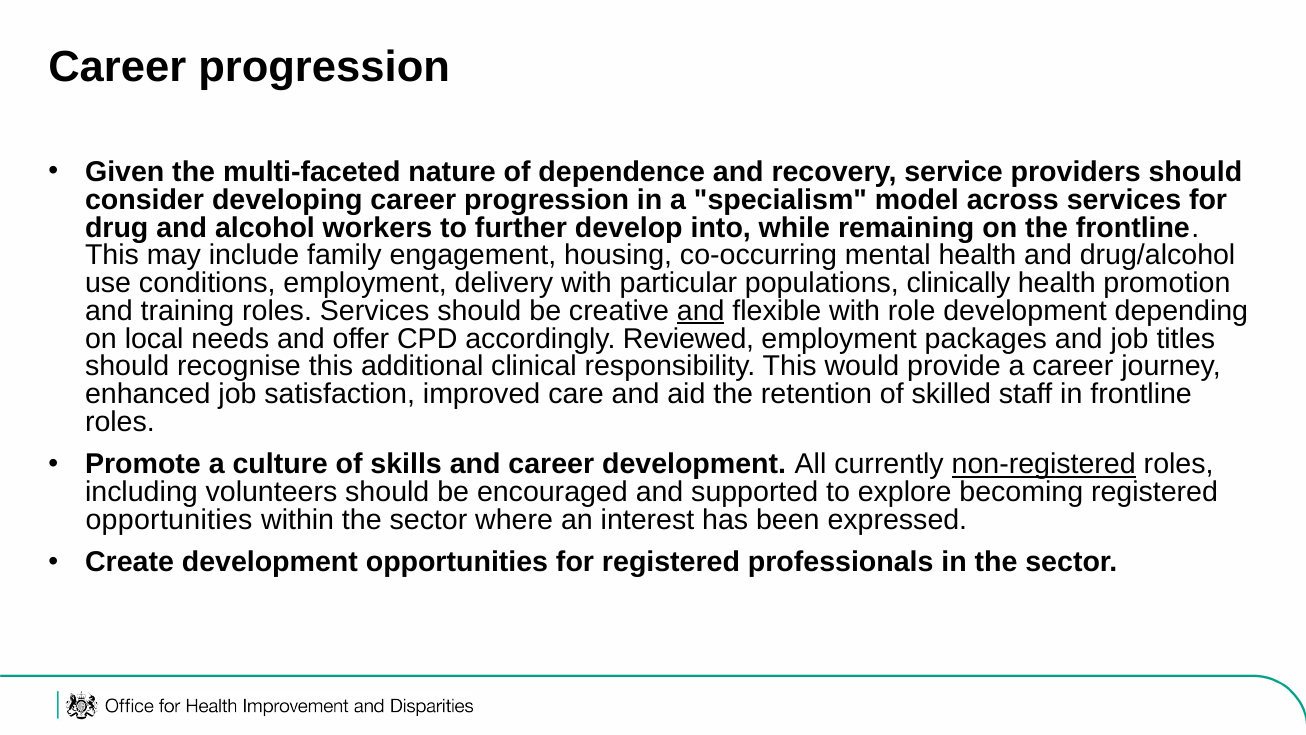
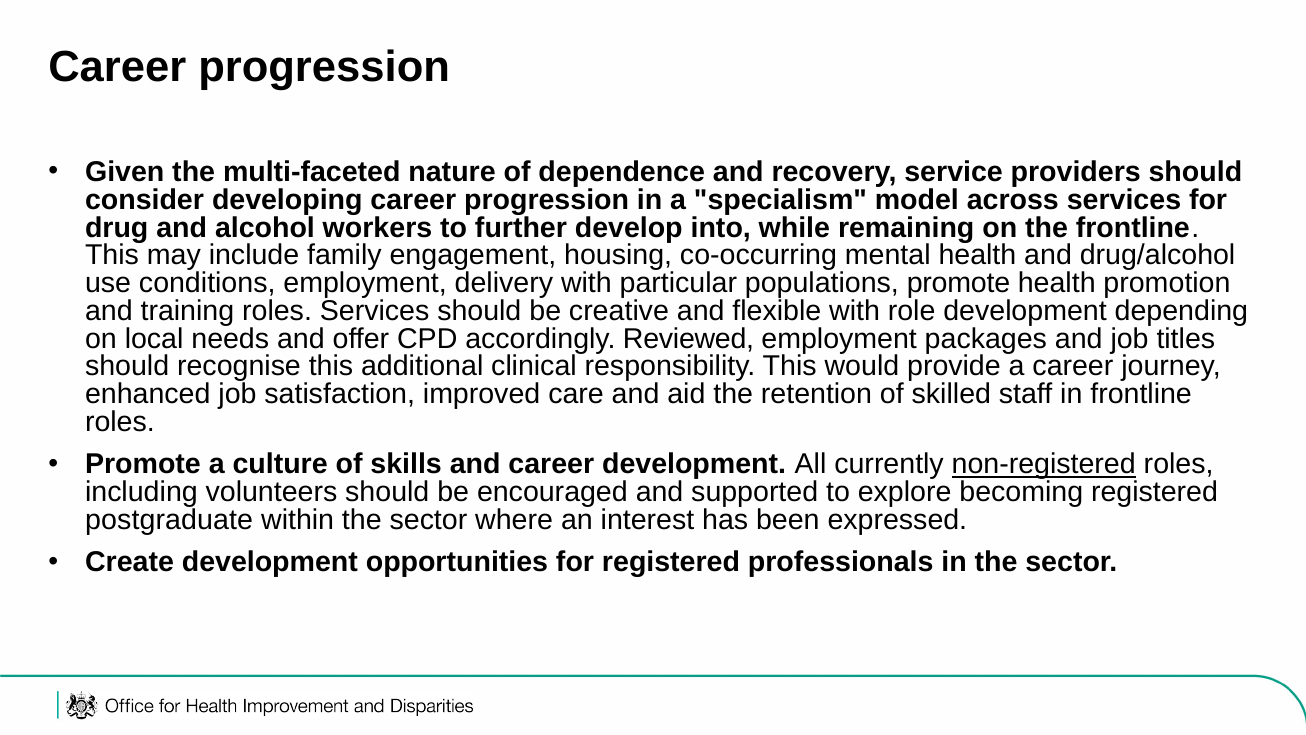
populations clinically: clinically -> promote (958, 283)
and underline: present -> none (701, 311)
opportunities: opportunities -> postgraduate (169, 520)
